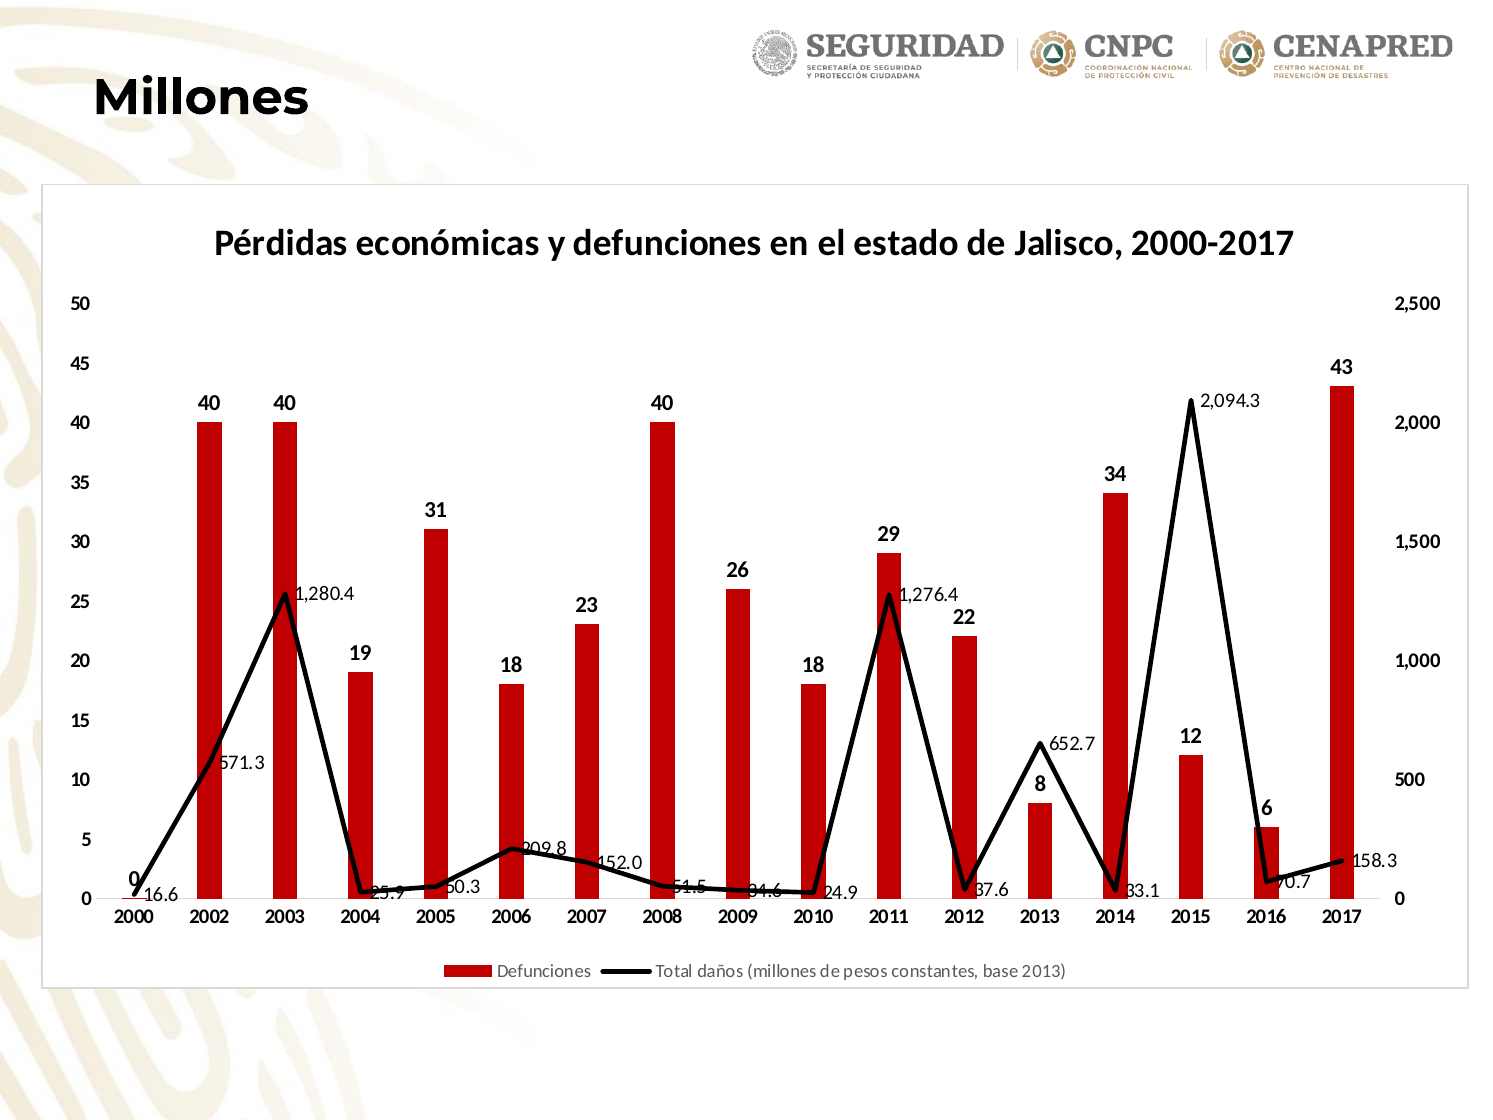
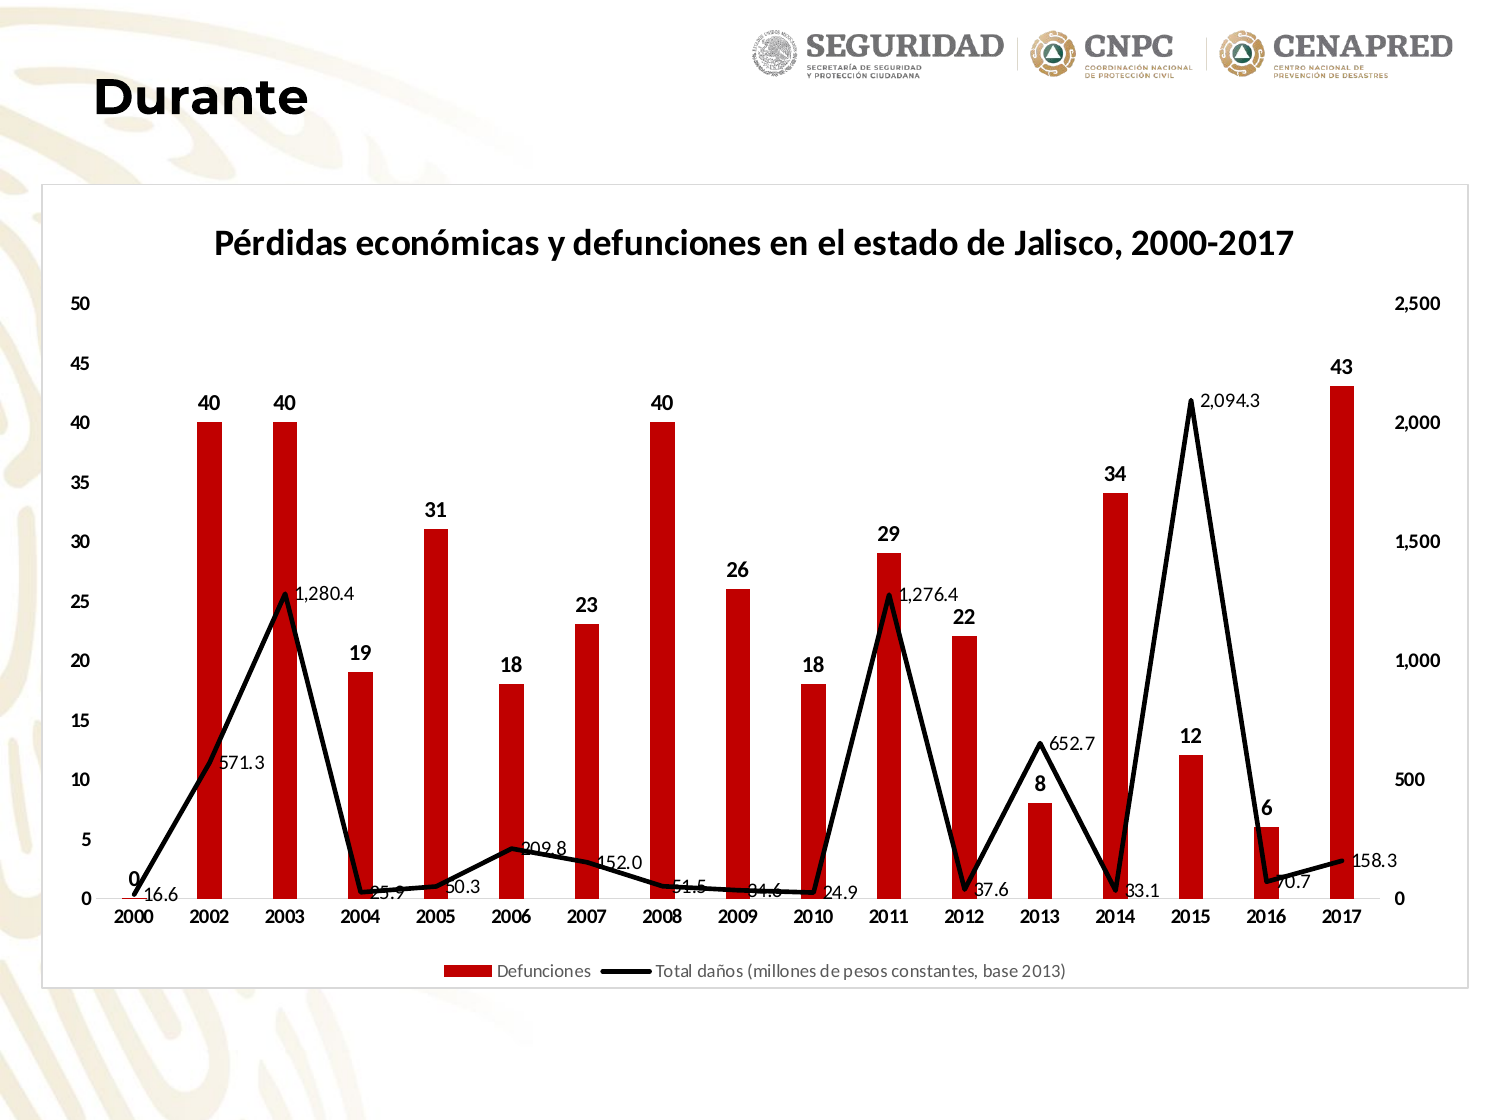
Millones: Millones -> Durante (201, 98)
